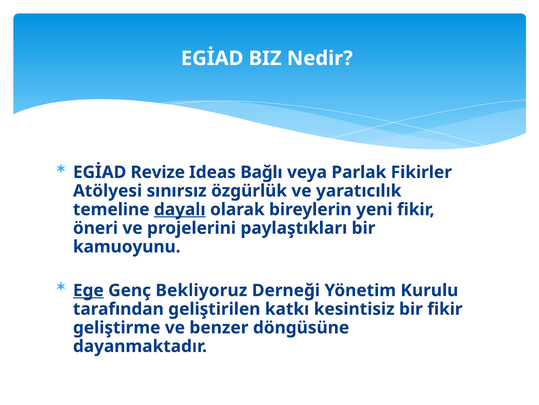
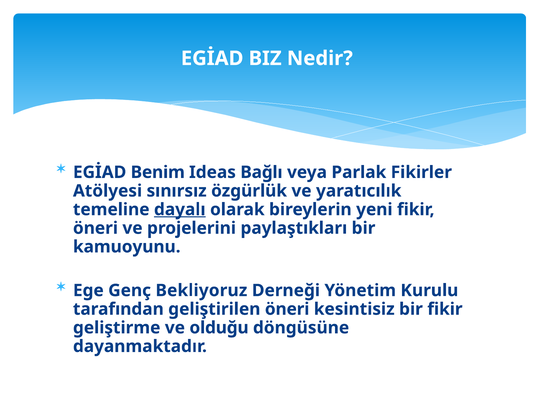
Revize: Revize -> Benim (158, 172)
Ege underline: present -> none (88, 290)
geliştirilen katkı: katkı -> öneri (287, 309)
benzer: benzer -> olduğu (219, 327)
